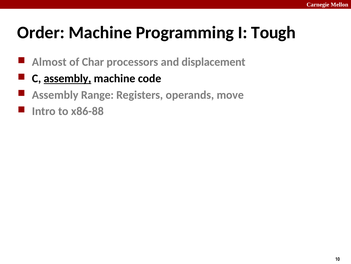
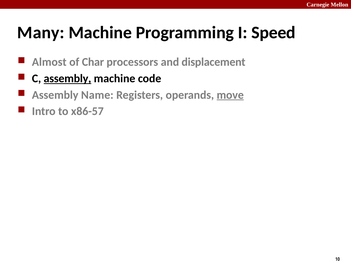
Order: Order -> Many (41, 33)
Tough: Tough -> Speed (273, 33)
Range: Range -> Name (97, 95)
move underline: none -> present (230, 95)
x86-88: x86-88 -> x86-57 (87, 111)
